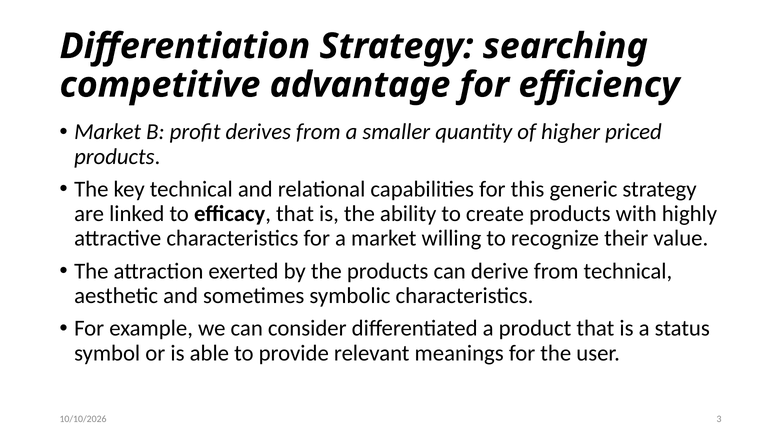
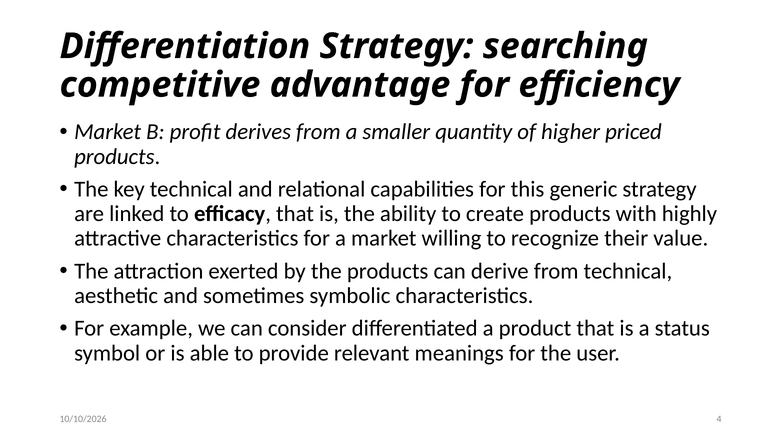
3: 3 -> 4 (719, 419)
